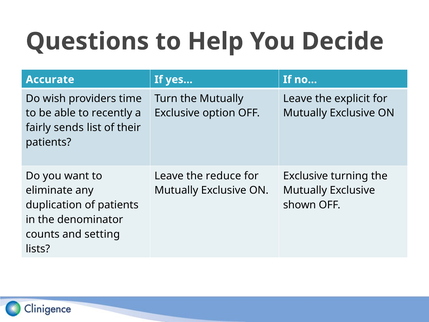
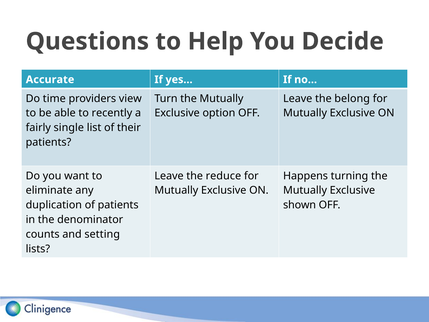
wish: wish -> time (54, 98)
time: time -> view (130, 98)
explicit: explicit -> belong (352, 98)
sends: sends -> single (69, 128)
Exclusive: Exclusive -> Happens (306, 176)
